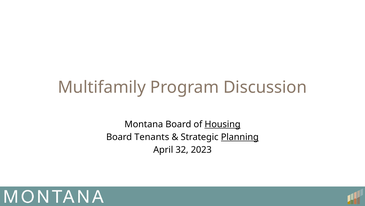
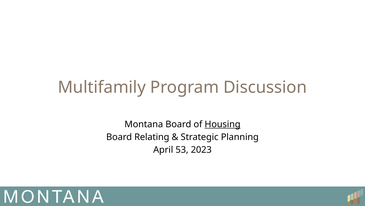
Tenants: Tenants -> Relating (152, 137)
Planning underline: present -> none (240, 137)
32: 32 -> 53 (182, 149)
